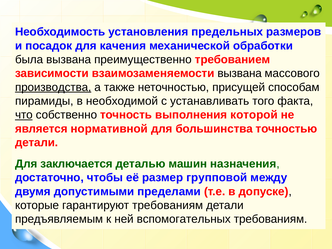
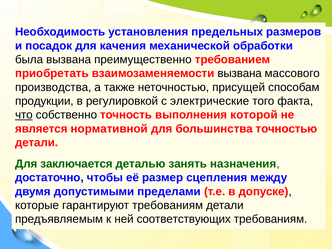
зависимости: зависимости -> приобретать (52, 73)
производства underline: present -> none (53, 87)
пирамиды: пирамиды -> продукции (44, 101)
необходимой: необходимой -> регулировкой (122, 101)
устанавливать: устанавливать -> электрические (210, 101)
машин: машин -> занять (188, 164)
групповой: групповой -> сцепления (217, 178)
вспомогательных: вспомогательных -> соответствующих (184, 219)
